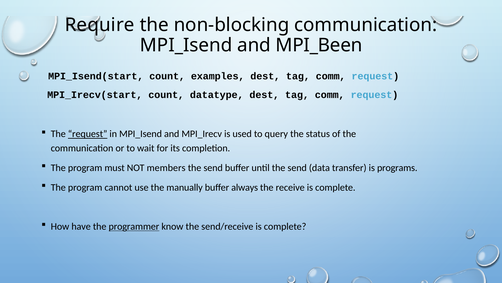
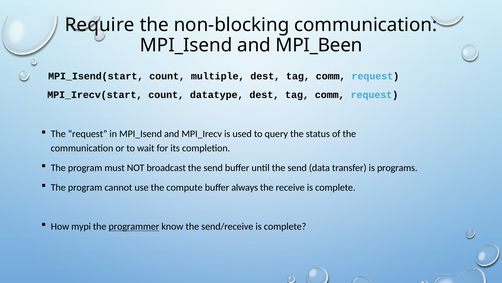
examples: examples -> multiple (218, 76)
request underline: present -> none (88, 134)
members: members -> broadcast (166, 167)
manually: manually -> compute (185, 187)
have: have -> mypi (81, 226)
